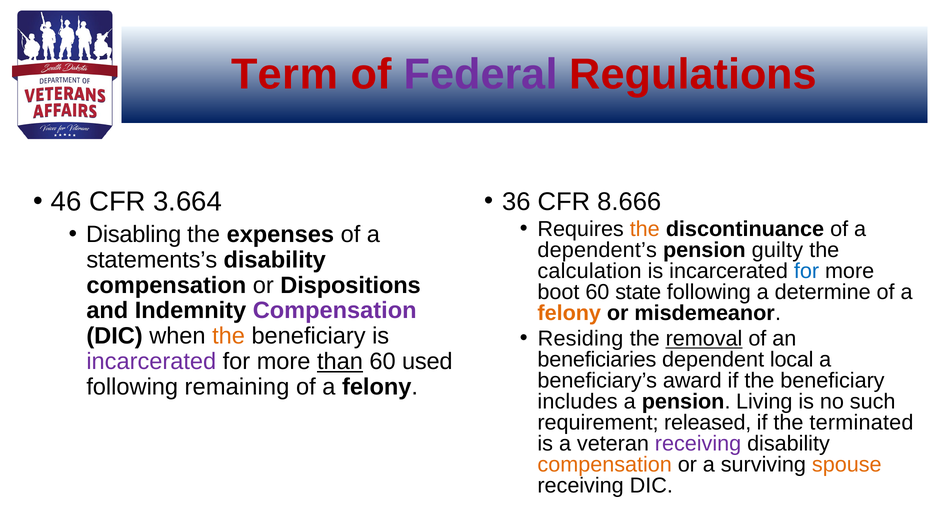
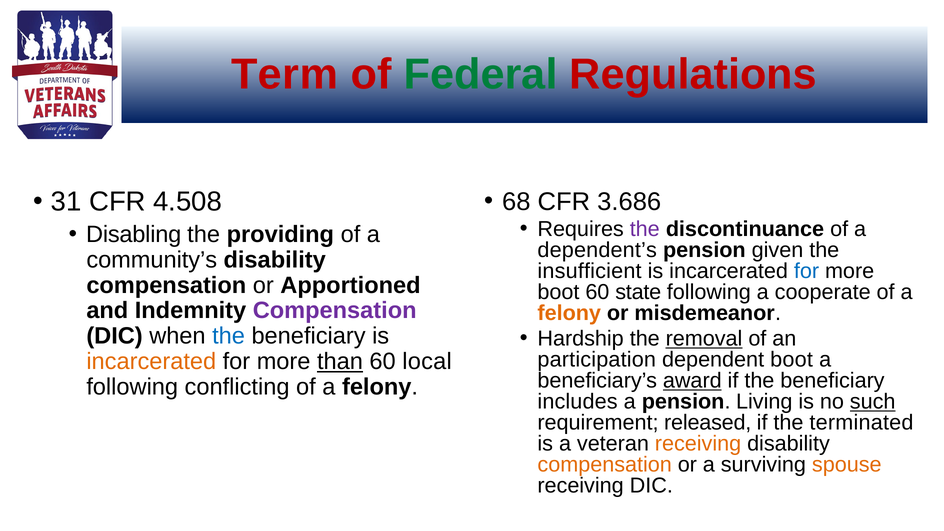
Federal colour: purple -> green (481, 75)
46: 46 -> 31 (66, 202)
3.664: 3.664 -> 4.508 (188, 202)
36: 36 -> 68 (516, 202)
8.666: 8.666 -> 3.686 (629, 202)
the colour: orange -> purple (645, 229)
expenses: expenses -> providing (280, 234)
guilty: guilty -> given (777, 250)
statements’s: statements’s -> community’s (152, 260)
calculation: calculation -> insufficient (590, 271)
Dispositions: Dispositions -> Apportioned (350, 285)
determine: determine -> cooperate (823, 292)
the colour: orange -> blue (229, 336)
Residing: Residing -> Hardship (581, 339)
beneficiaries: beneficiaries -> participation (597, 360)
dependent local: local -> boot (792, 360)
incarcerated colour: purple -> orange (151, 362)
used: used -> local (427, 362)
award underline: none -> present (692, 381)
remaining: remaining -> conflicting (237, 387)
such underline: none -> present (873, 402)
receiving colour: purple -> orange (698, 444)
